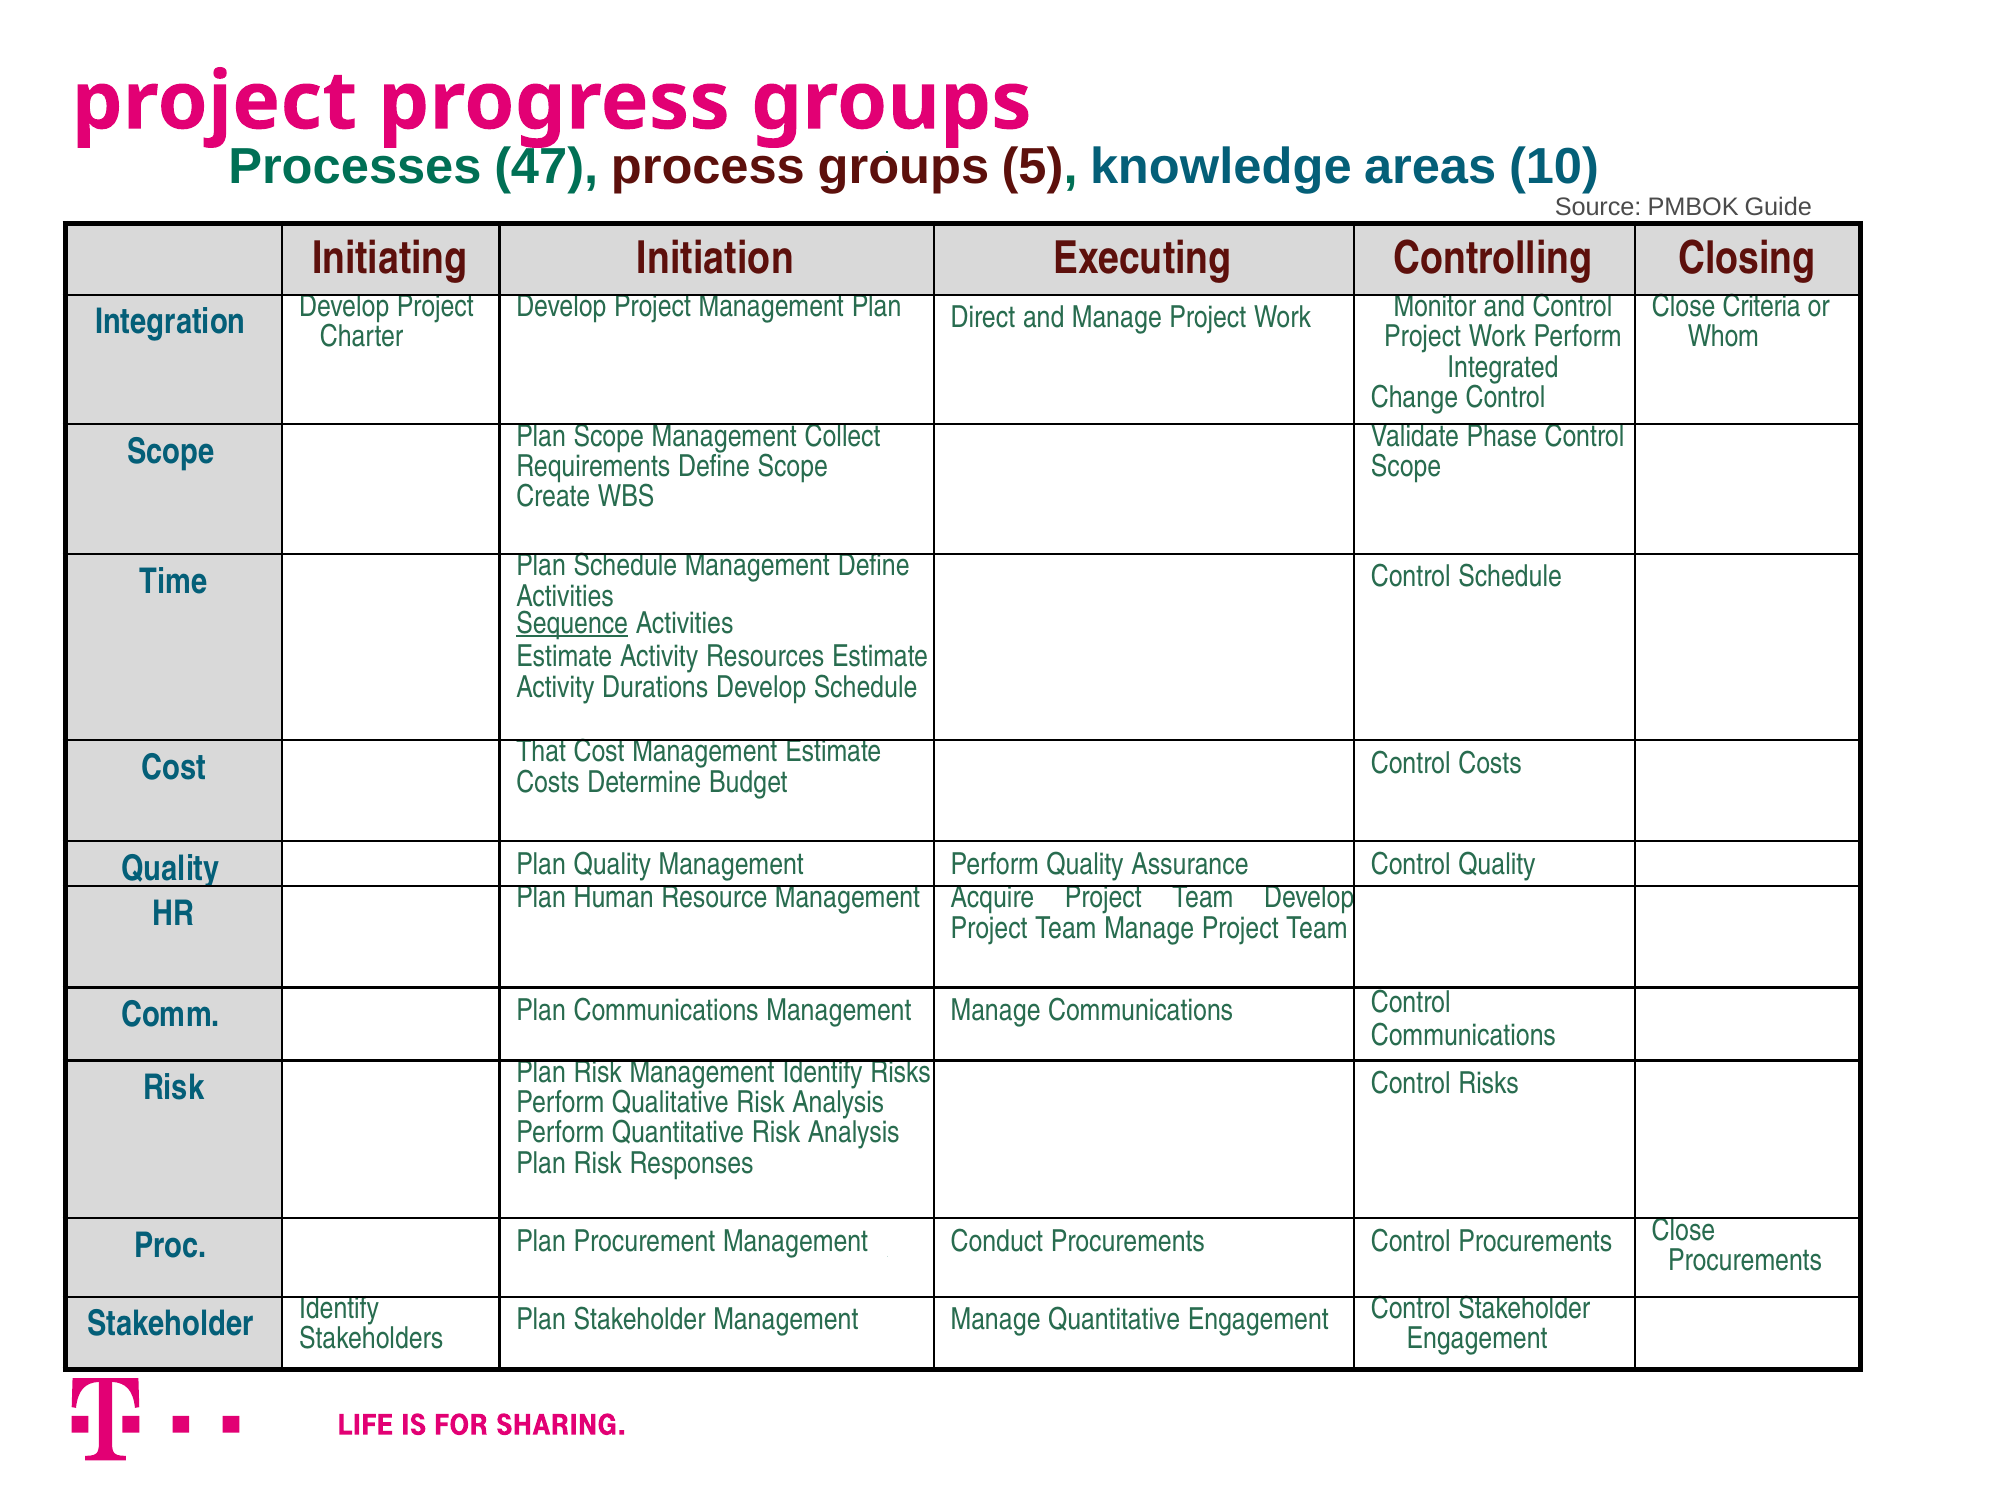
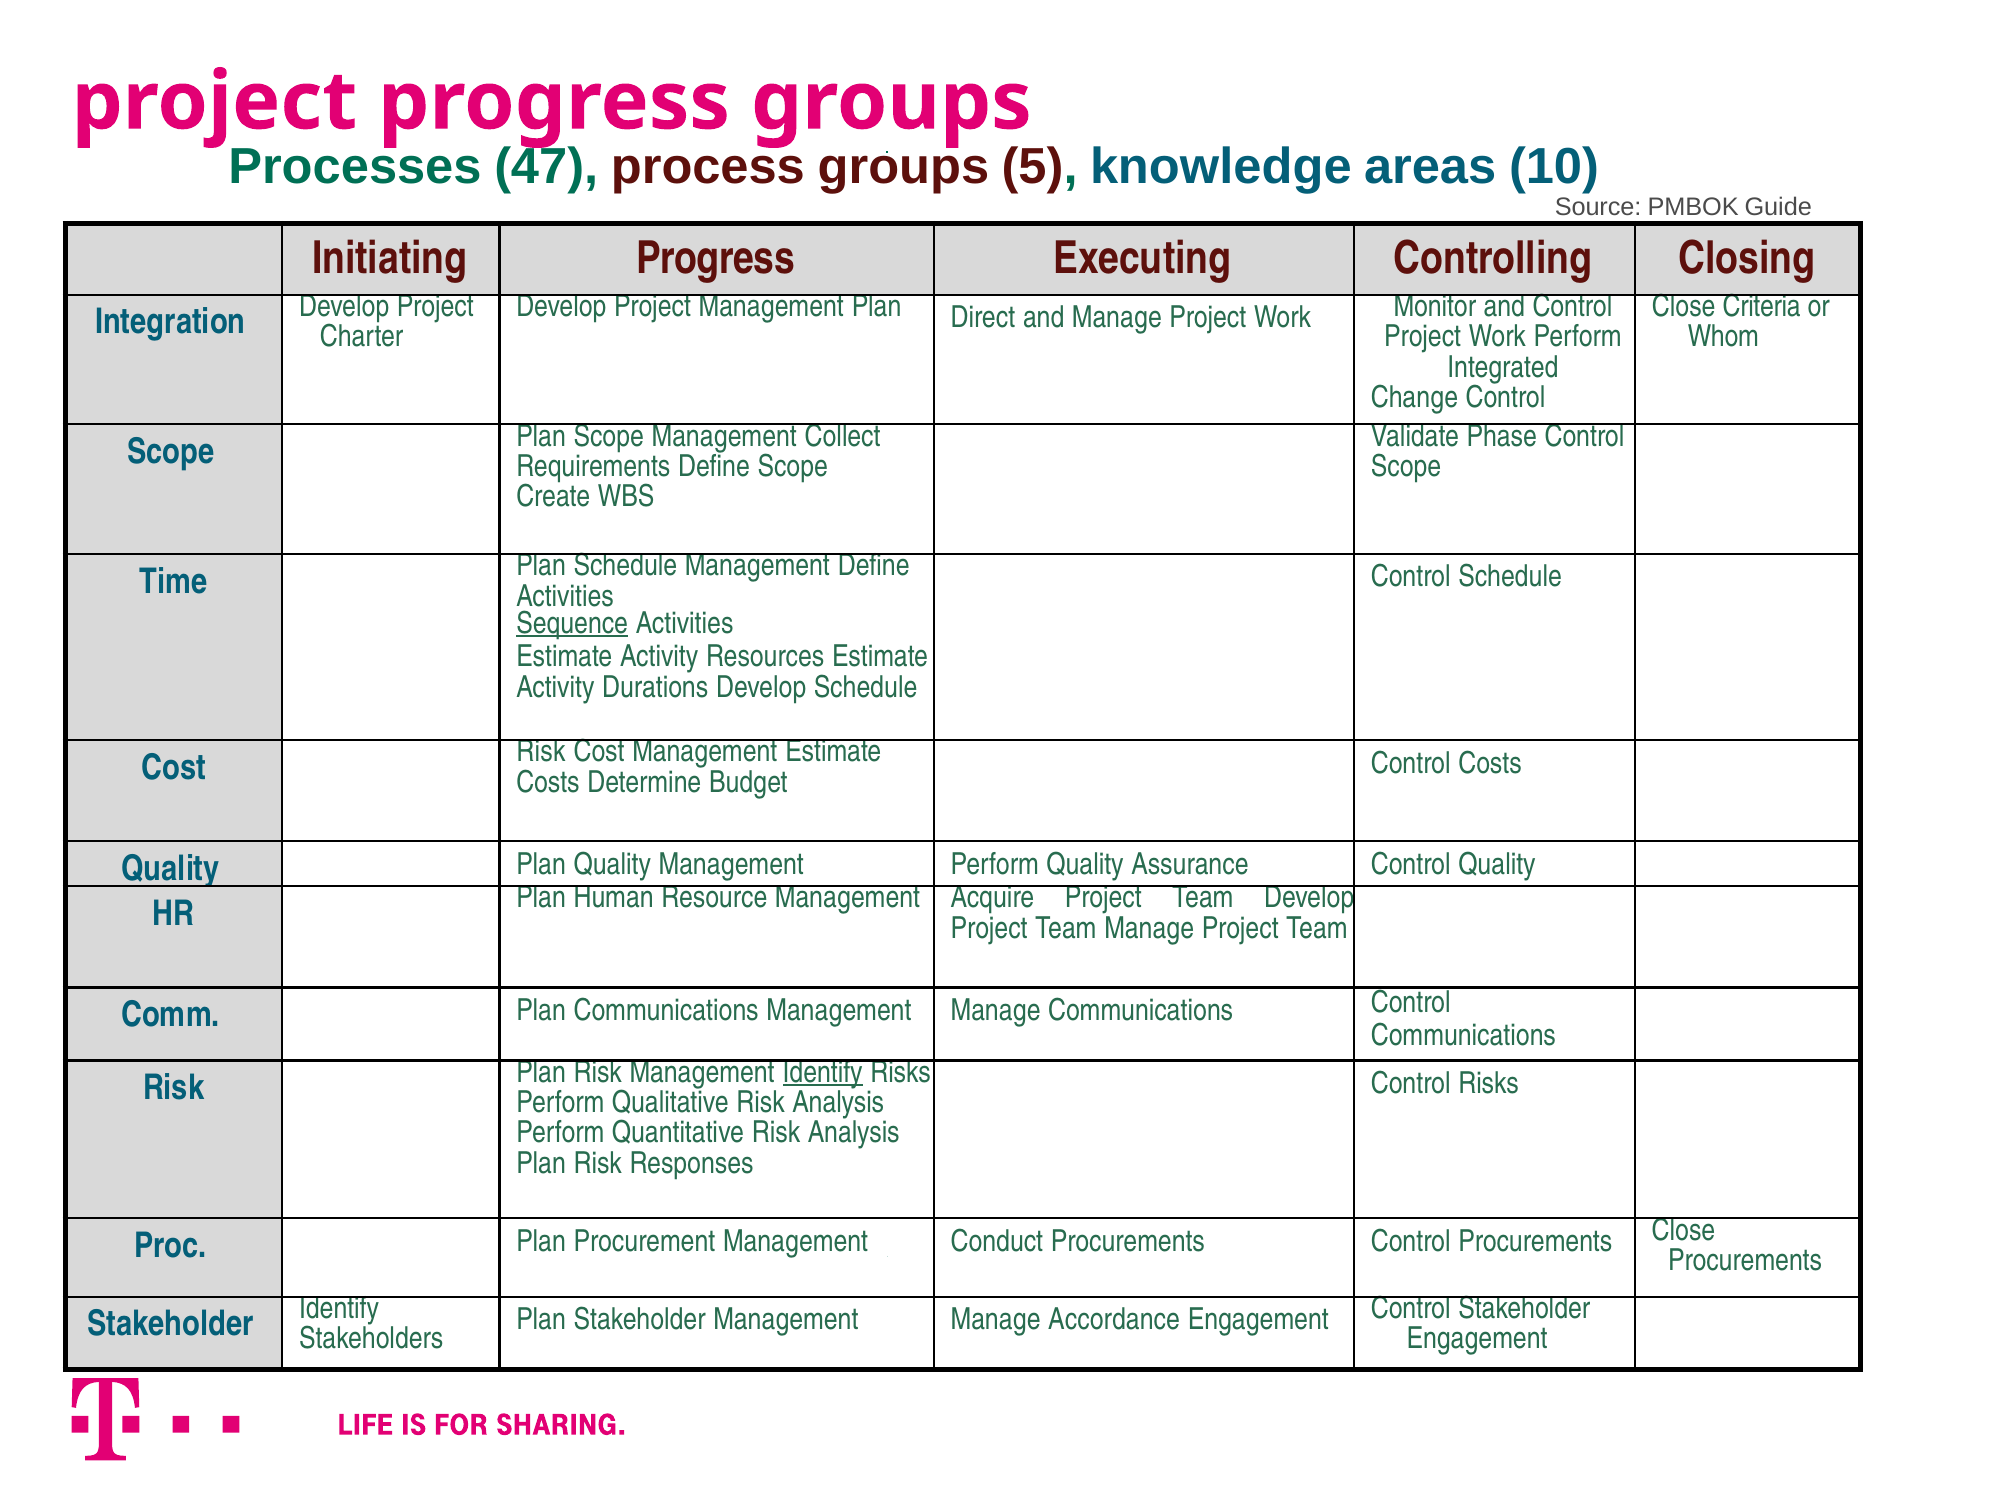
Initiating Initiation: Initiation -> Progress (715, 259)
Cost That: That -> Risk (541, 752)
Identify underline: none -> present (823, 1072)
Manage Quantitative: Quantitative -> Accordance (1114, 1320)
